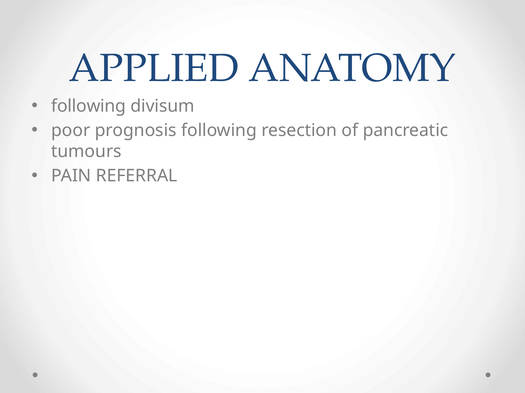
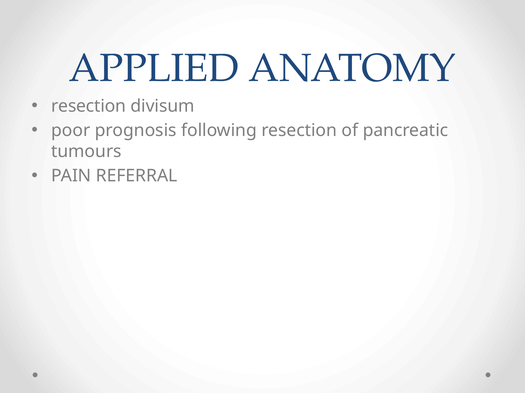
following: following -> resection (89, 106)
